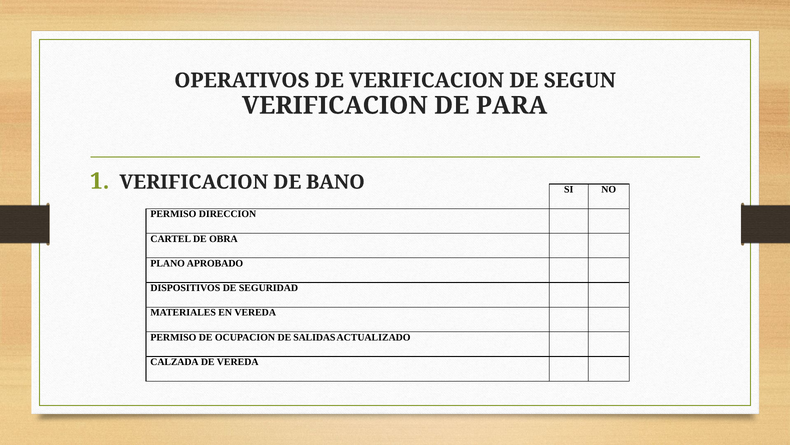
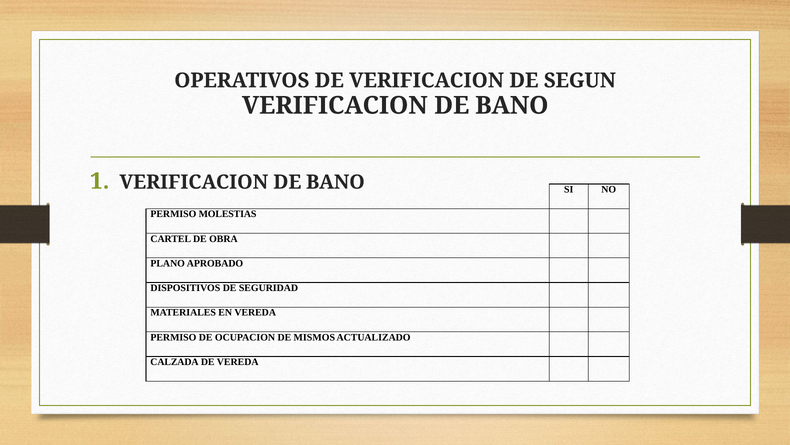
PARA: PARA -> BANO (512, 105)
DIRECCION: DIRECCION -> MOLESTIAS (228, 214)
SALIDAS: SALIDAS -> MISMOS (314, 337)
